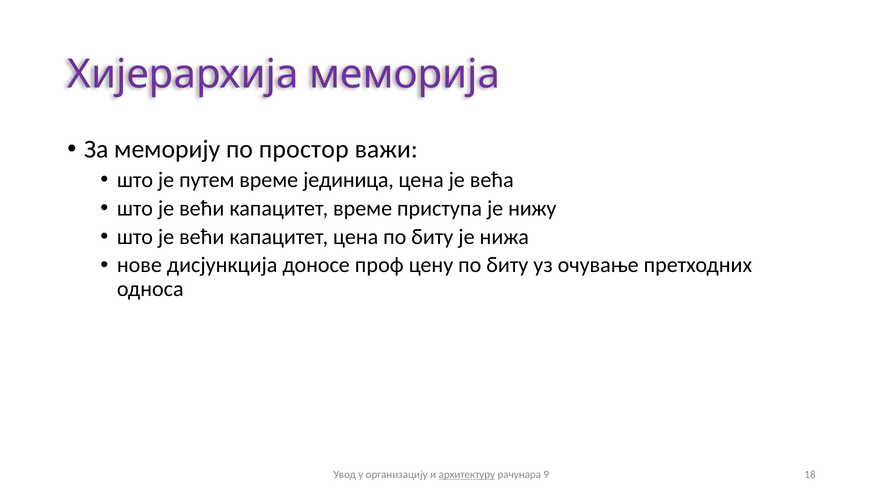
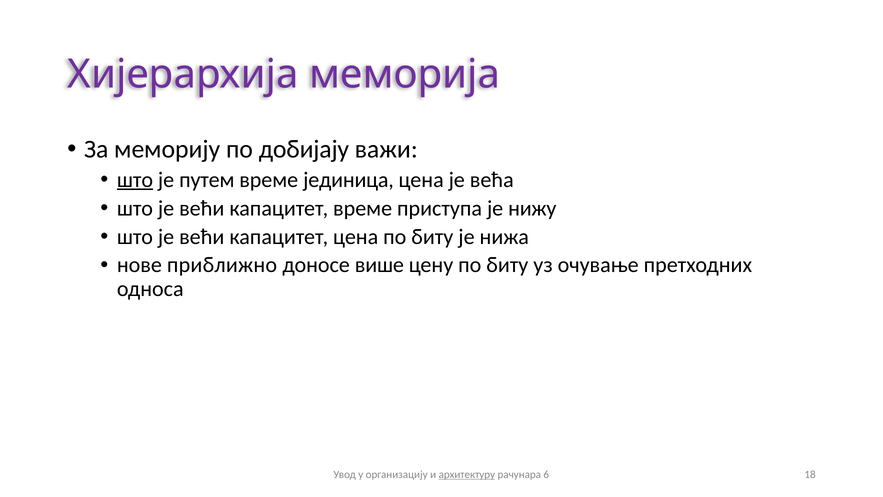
простор: простор -> добијају (304, 149)
што underline: none -> present (135, 180)
дисјункција: дисјункција -> приближно (222, 265)
проф: проф -> више (379, 265)
9: 9 -> 6 (546, 474)
